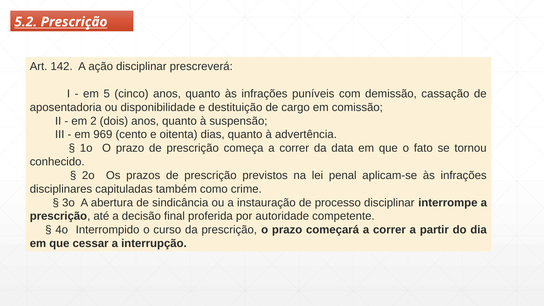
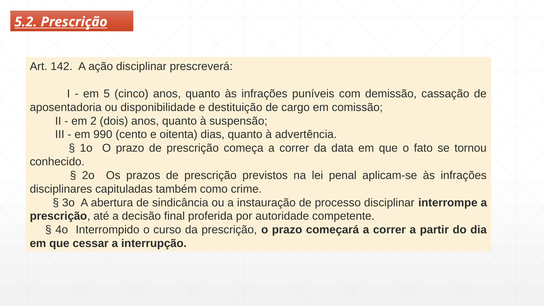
969: 969 -> 990 (103, 135)
